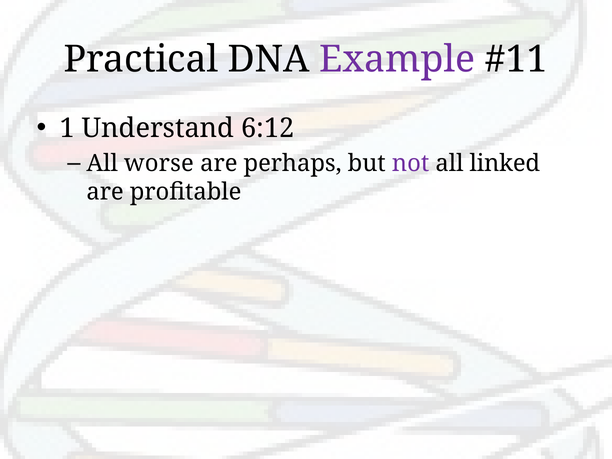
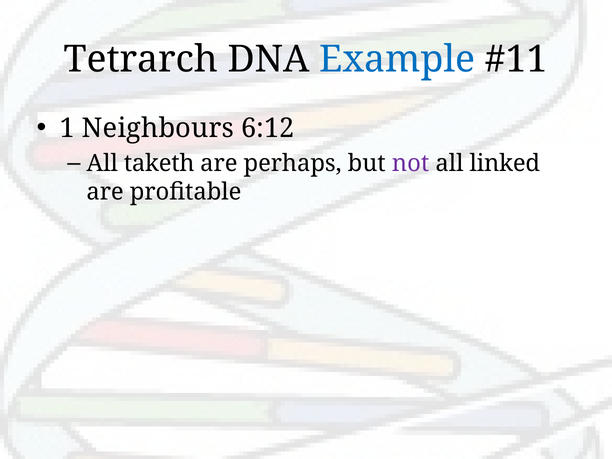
Practical: Practical -> Tetrarch (141, 59)
Example colour: purple -> blue (397, 59)
Understand: Understand -> Neighbours (158, 128)
worse: worse -> taketh (159, 164)
